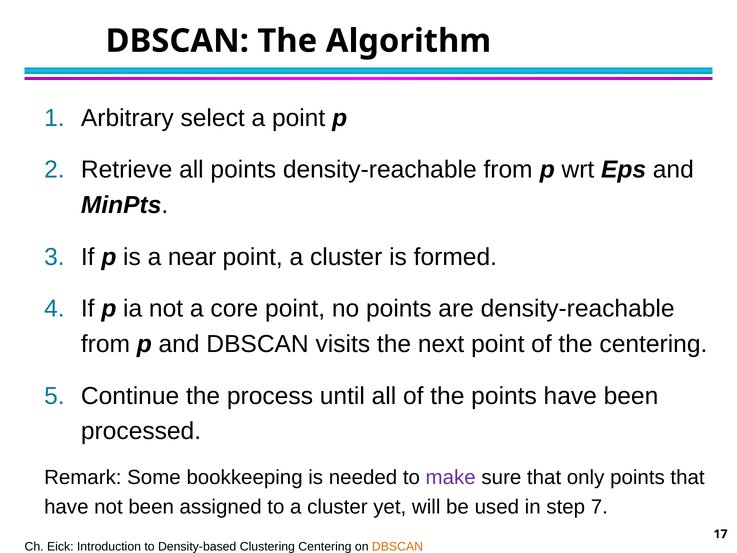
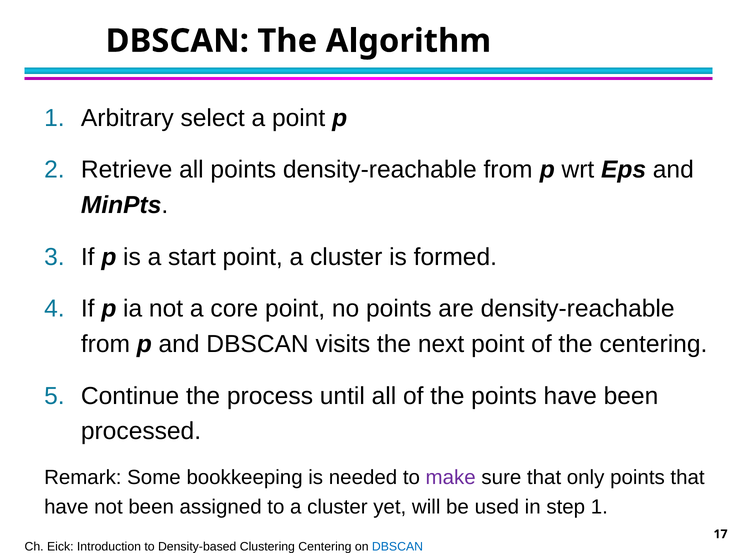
near: near -> start (192, 257)
step 7: 7 -> 1 (599, 507)
DBSCAN colour: orange -> blue (398, 546)
